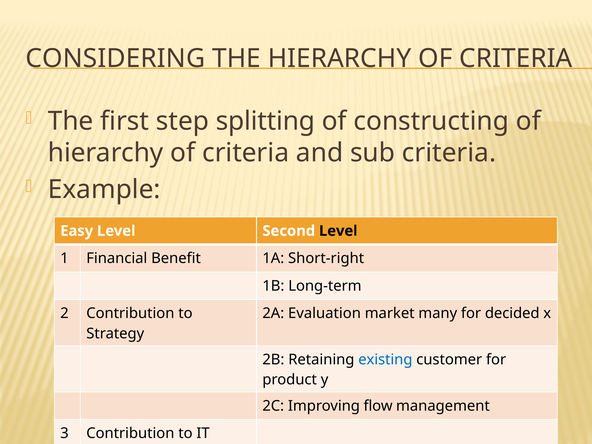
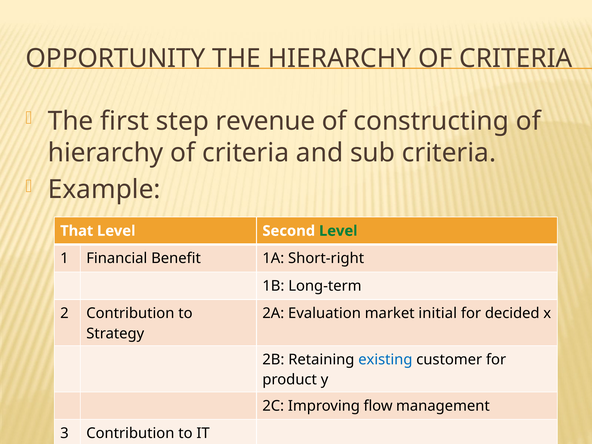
CONSIDERING: CONSIDERING -> OPPORTUNITY (115, 59)
splitting: splitting -> revenue (265, 121)
Easy: Easy -> That (77, 231)
Level colour: black -> green (338, 231)
many: many -> initial (438, 313)
